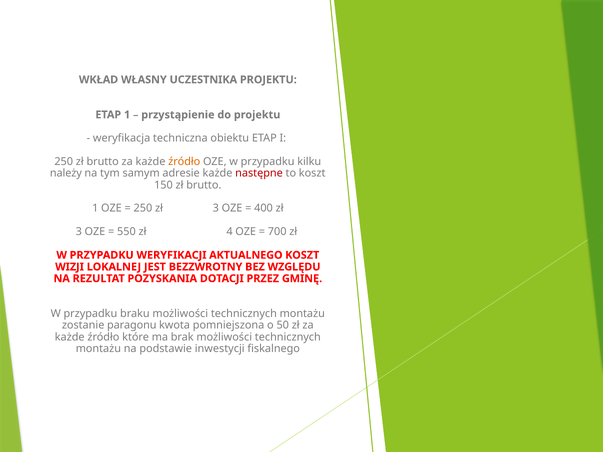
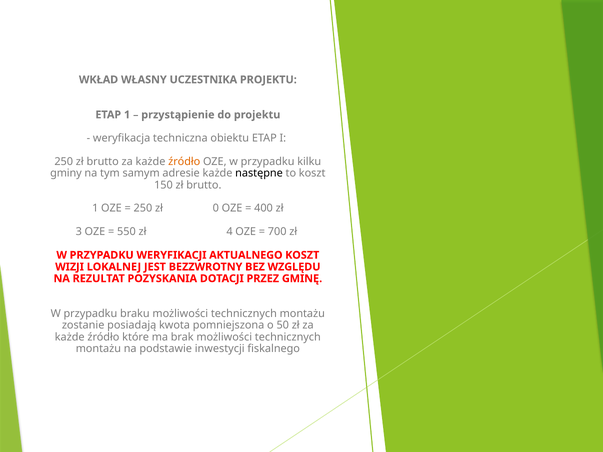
należy: należy -> gminy (66, 173)
następne colour: red -> black (259, 173)
250 zł 3: 3 -> 0 (216, 208)
paragonu: paragonu -> posiadają (132, 326)
